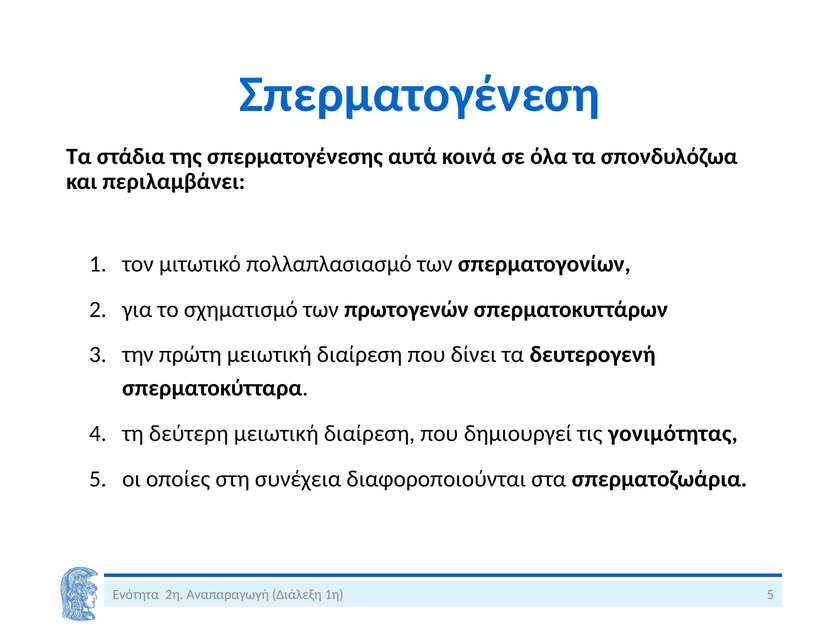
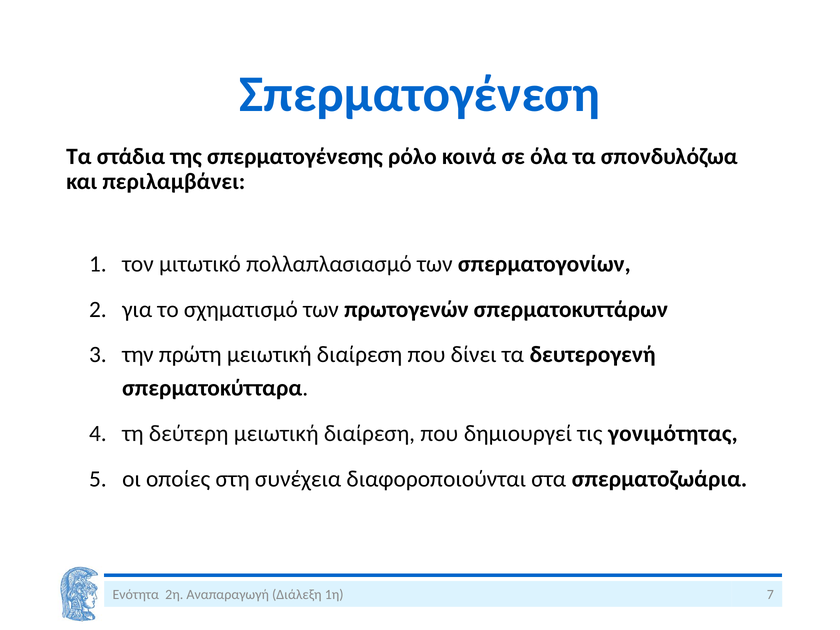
αυτά: αυτά -> ρόλο (412, 156)
1η 5: 5 -> 7 (770, 595)
